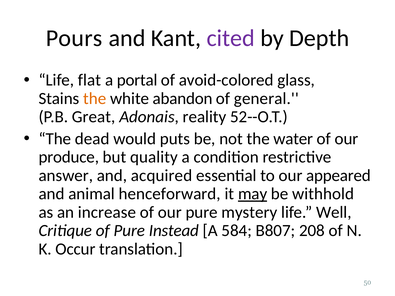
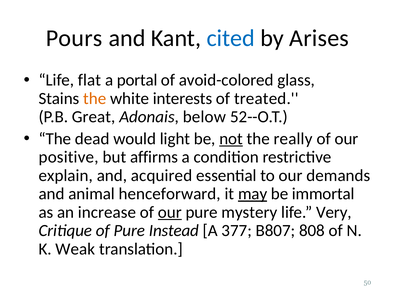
cited colour: purple -> blue (231, 38)
Depth: Depth -> Arises (319, 38)
abandon: abandon -> interests (182, 99)
general: general -> treated (266, 99)
reality: reality -> below (204, 117)
puts: puts -> light (175, 139)
not underline: none -> present (231, 139)
water: water -> really (293, 139)
produce: produce -> positive (69, 157)
quality: quality -> affirms (154, 157)
answer: answer -> explain (66, 176)
appeared: appeared -> demands (338, 176)
withhold: withhold -> immortal (323, 194)
our underline: none -> present (170, 212)
Well: Well -> Very (334, 212)
584: 584 -> 377 (237, 231)
208: 208 -> 808 (312, 231)
Occur: Occur -> Weak (75, 249)
